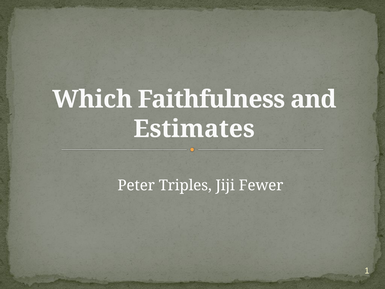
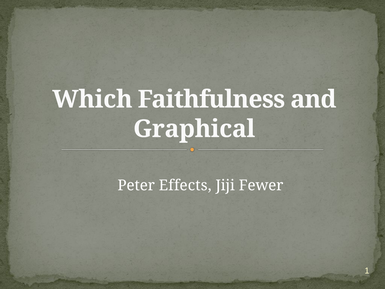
Estimates: Estimates -> Graphical (194, 129)
Triples: Triples -> Effects (185, 185)
